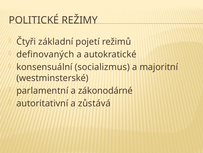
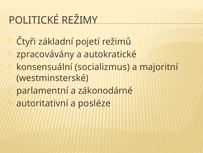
definovaných: definovaných -> zpracovávány (45, 54)
zůstává: zůstává -> posléze (94, 103)
